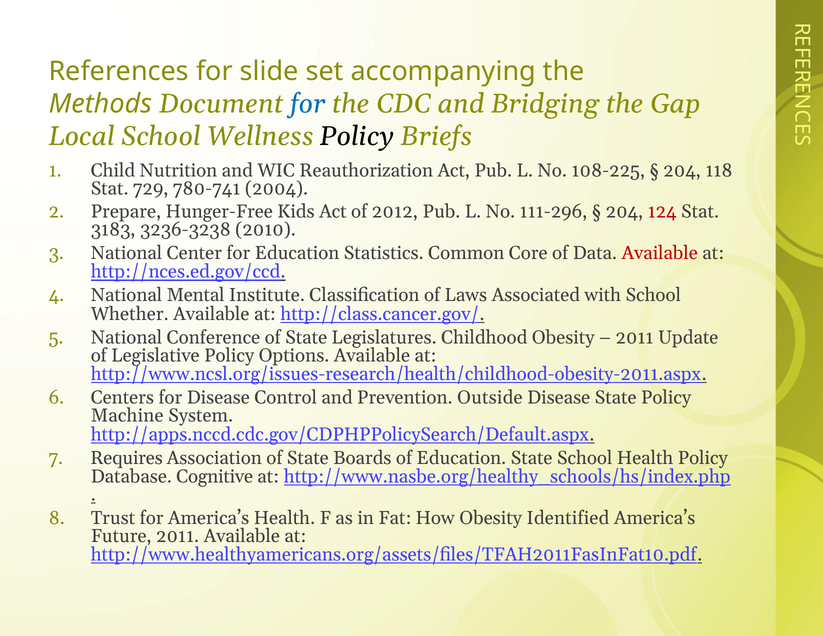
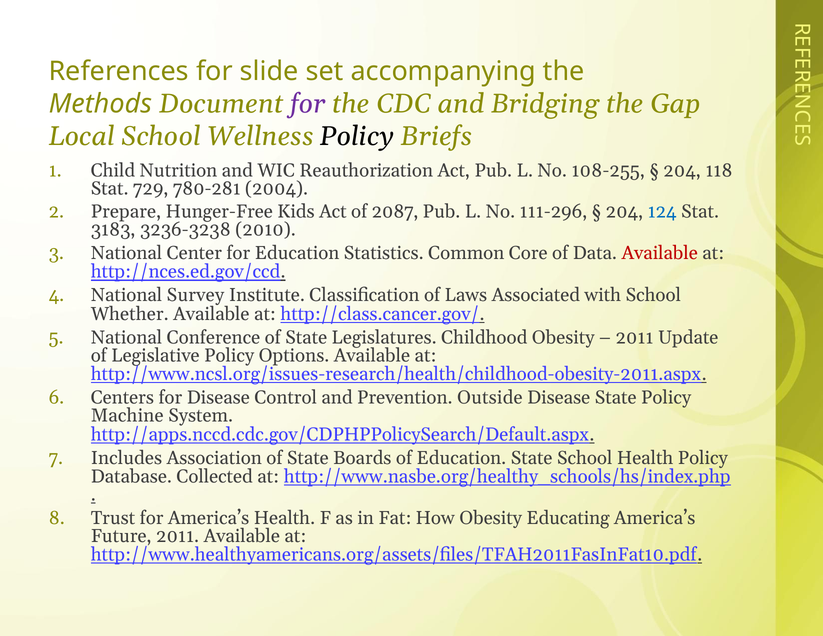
for colour: blue -> purple (308, 104)
108-225: 108-225 -> 108-255 (608, 171)
780-741: 780-741 -> 780-281 (207, 189)
2012: 2012 -> 2087 (395, 212)
124 colour: red -> blue (662, 212)
Mental: Mental -> Survey (195, 295)
Requires: Requires -> Includes (126, 458)
Cognitive: Cognitive -> Collected (215, 477)
Identified: Identified -> Educating (568, 518)
